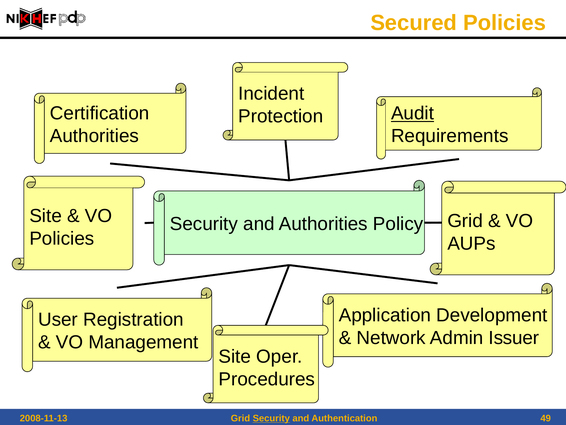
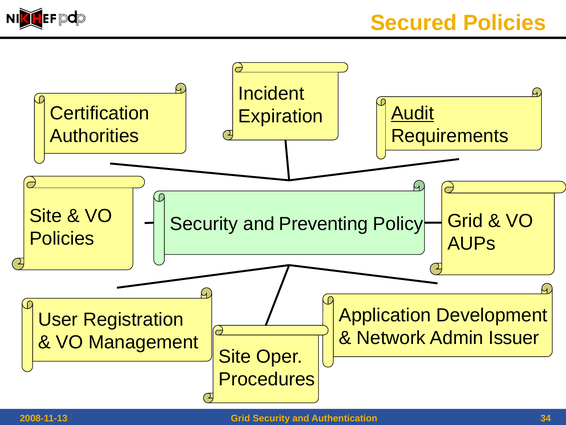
Protection: Protection -> Expiration (281, 116)
and Authorities: Authorities -> Preventing (323, 224)
Security underline: present -> none (271, 418)
49: 49 -> 34 (546, 418)
